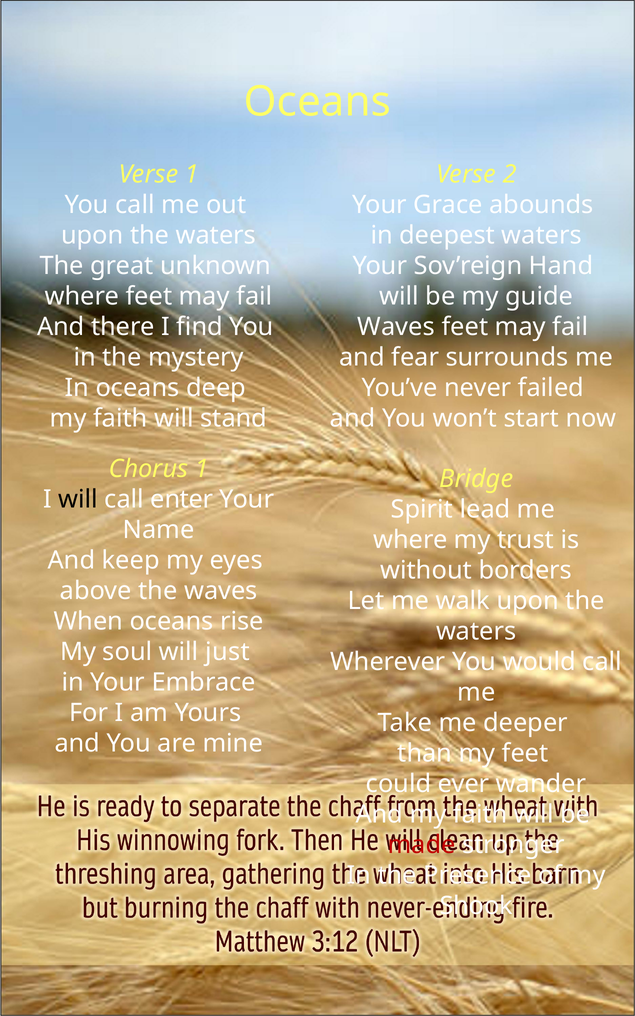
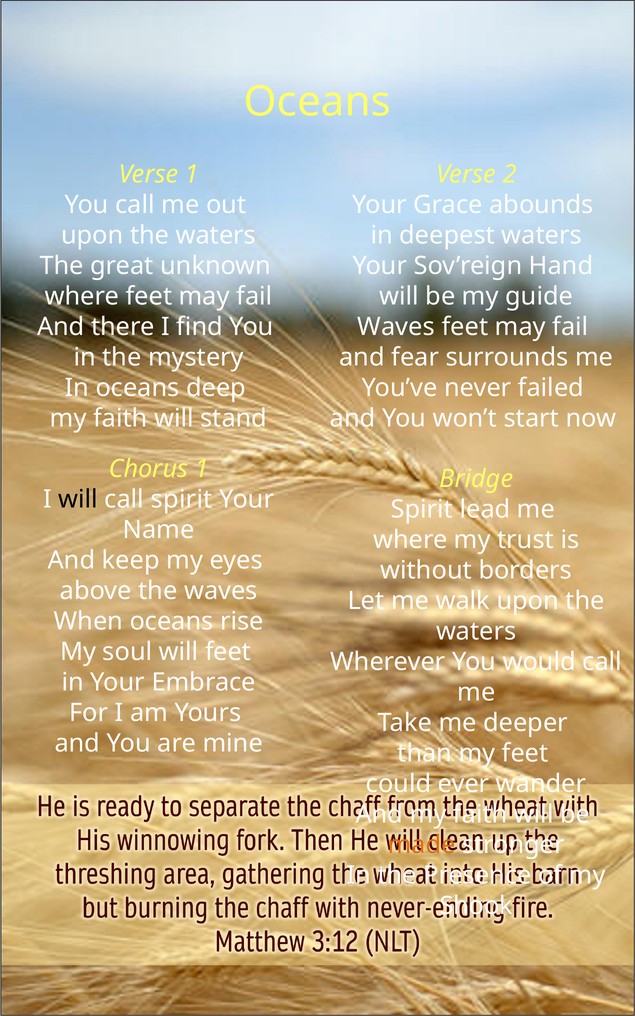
call enter: enter -> spirit (182, 499)
will just: just -> feet (228, 652)
made colour: red -> orange (422, 845)
